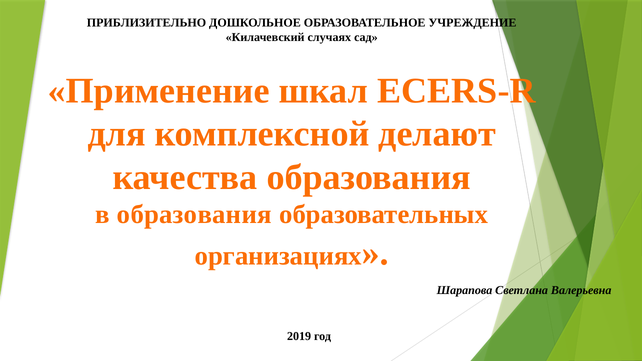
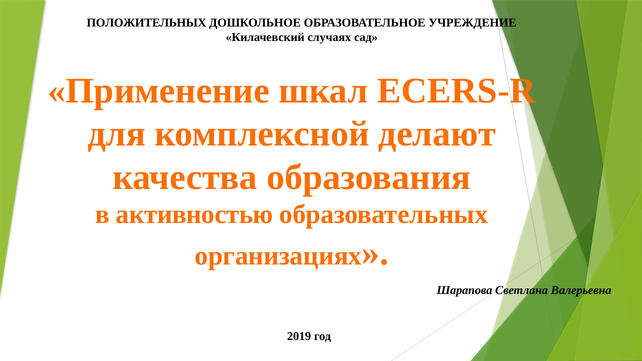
ПРИБЛИЗИТЕЛЬНО: ПРИБЛИЗИТЕЛЬНО -> ПОЛОЖИТЕЛЬНЫХ (147, 23)
в образования: образования -> активностью (195, 215)
